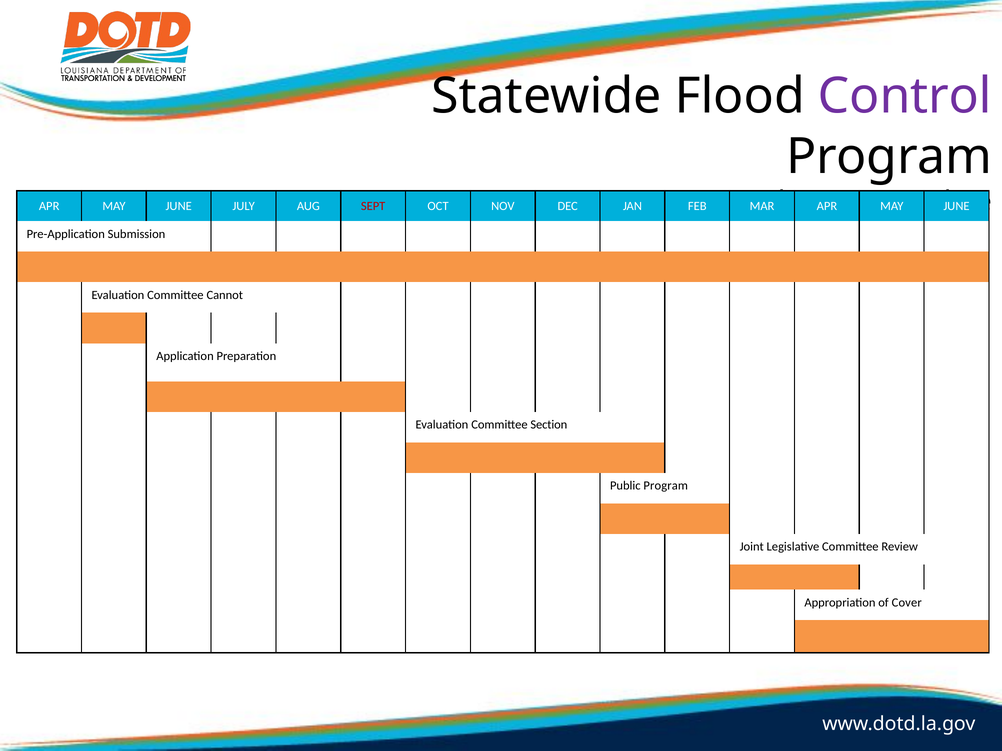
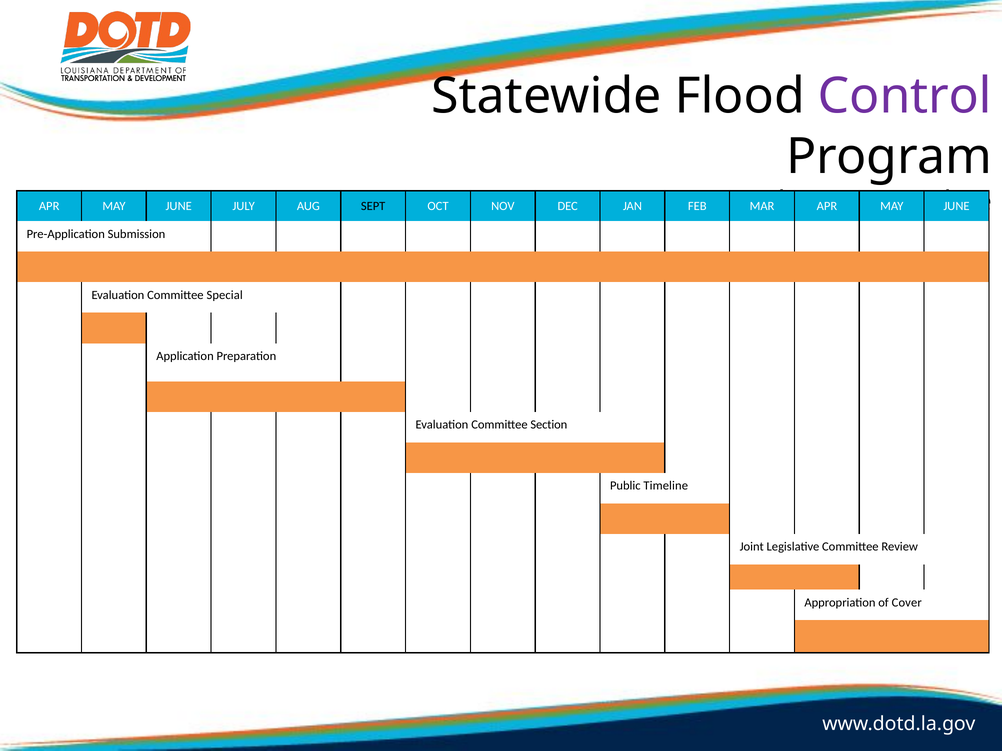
SEPT colour: red -> black (373, 206)
Cannot: Cannot -> Special (225, 295)
Public Program: Program -> Timeline (666, 486)
